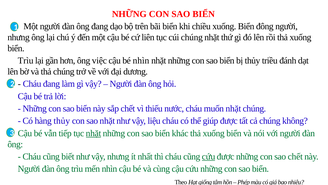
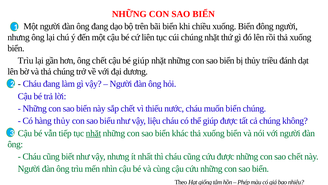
ông việc: việc -> chết (99, 60)
bé nhìn: nhìn -> giúp (141, 60)
muốn nhặt: nhặt -> biển (233, 108)
sao nhặt: nhặt -> biểu (107, 121)
cứu underline: present -> none (209, 156)
